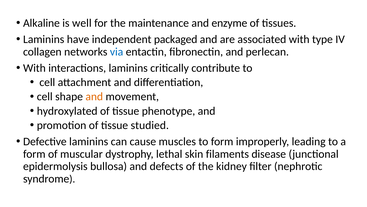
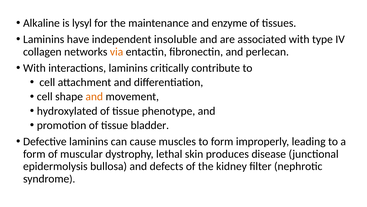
well: well -> lysyl (82, 23)
packaged: packaged -> insoluble (176, 39)
via colour: blue -> orange (117, 52)
studied: studied -> bladder (150, 125)
filaments: filaments -> produces (227, 154)
